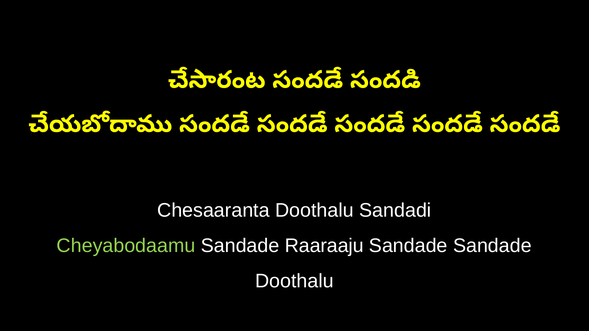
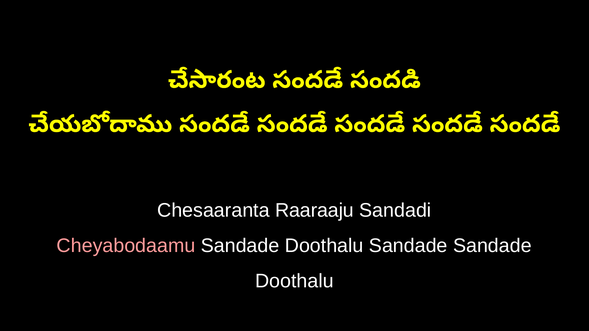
Chesaaranta Doothalu: Doothalu -> Raaraaju (315, 210)
Cheyabodaamu colour: light green -> pink (126, 246)
Raaraaju: Raaraaju -> Doothalu (324, 246)
